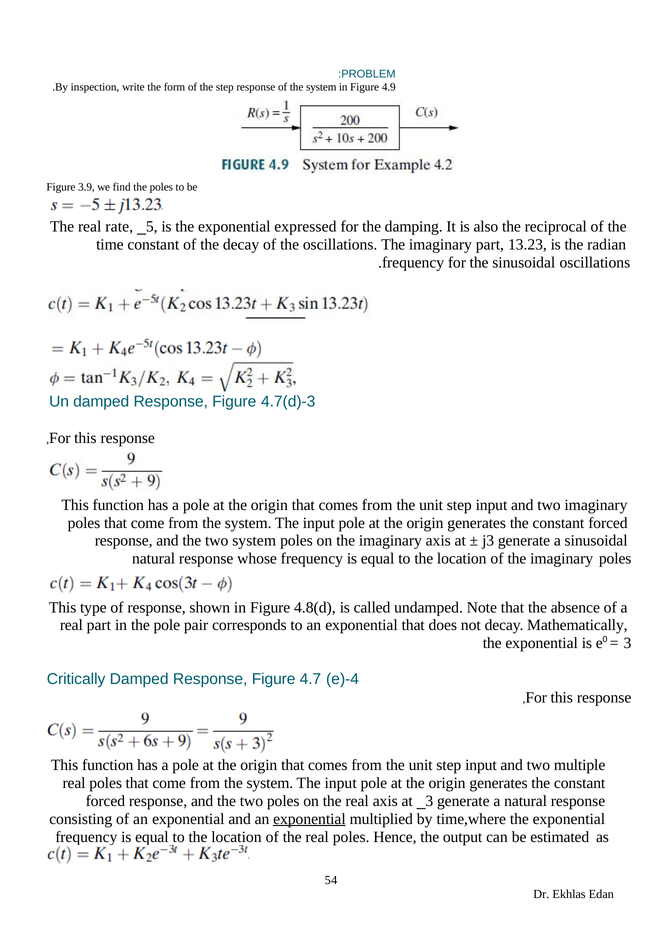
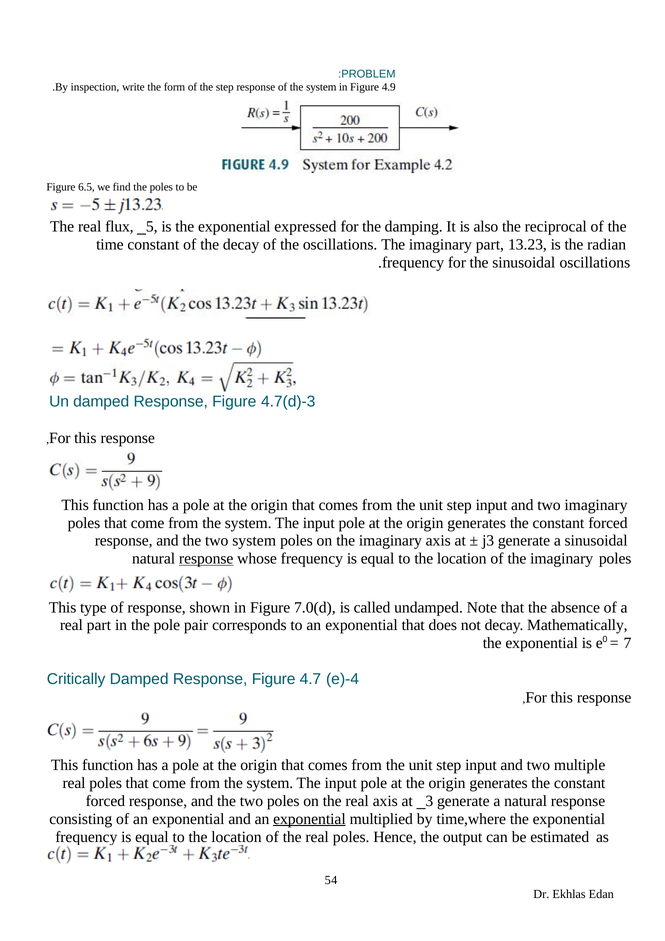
3.9: 3.9 -> 6.5 (86, 187)
rate: rate -> flux (119, 226)
response underline: none -> present (206, 559)
4.8(d: 4.8(d -> 7.0(d (315, 608)
3: 3 -> 7 (628, 643)
